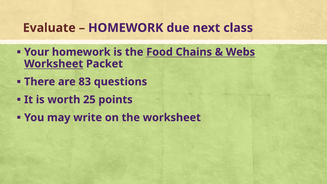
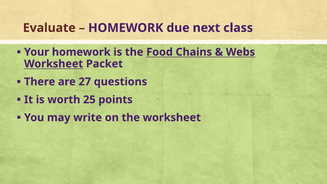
83: 83 -> 27 (85, 82)
